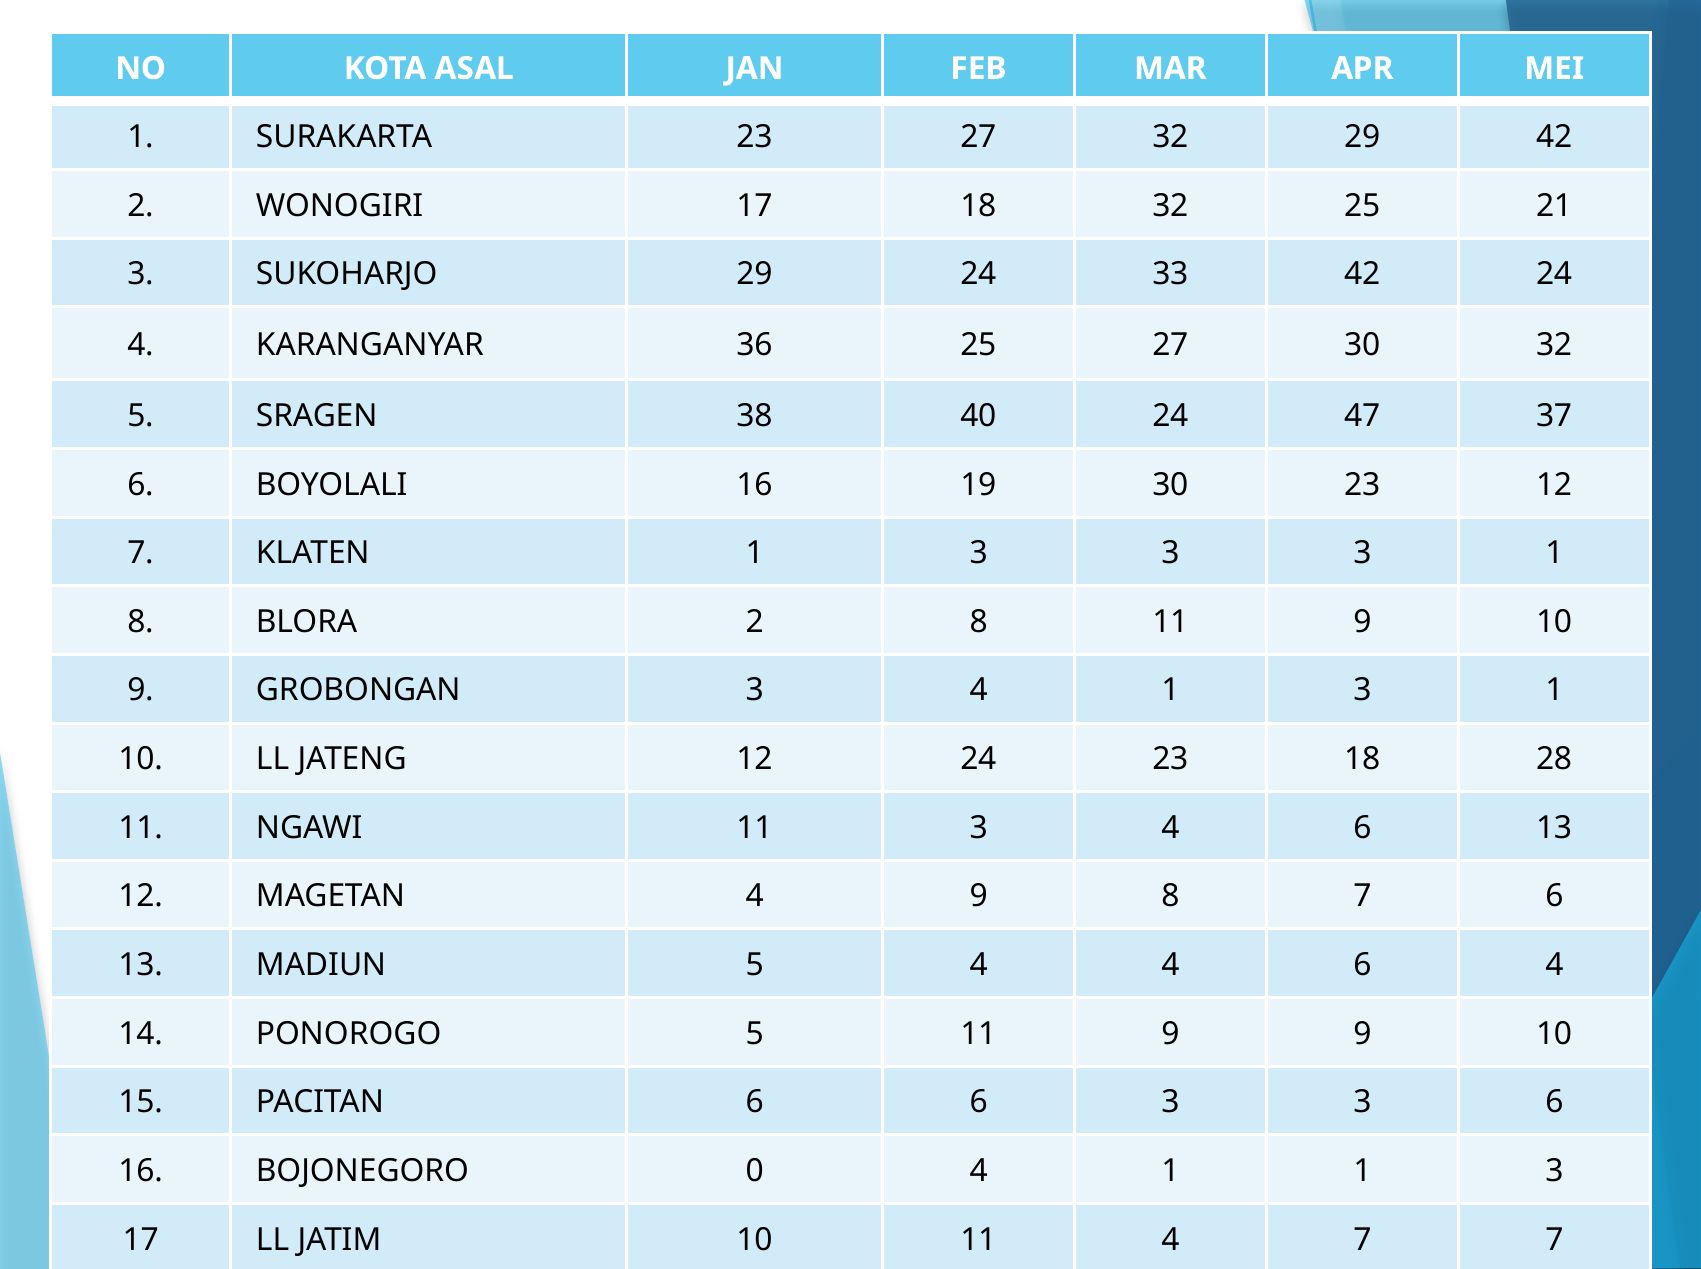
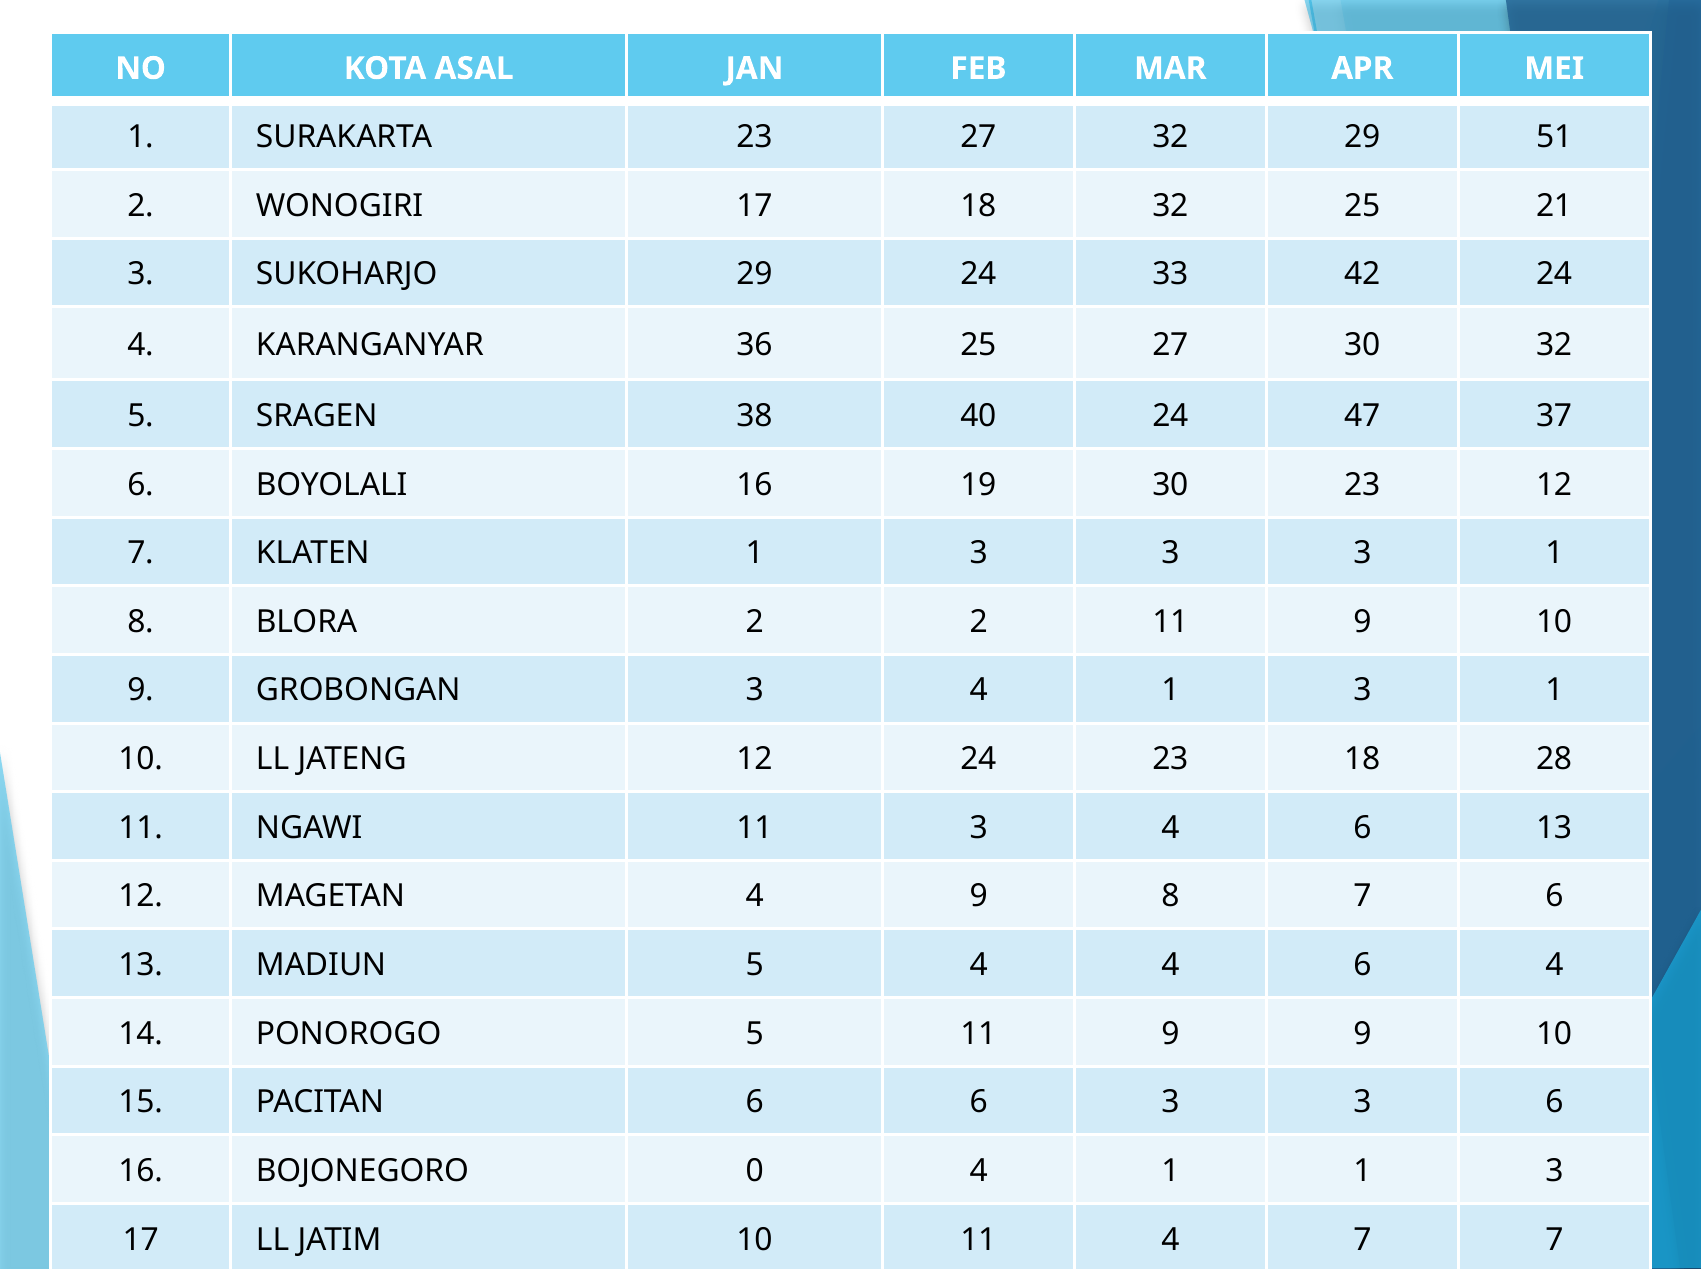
29 42: 42 -> 51 (1554, 137)
2 8: 8 -> 2 (979, 622)
